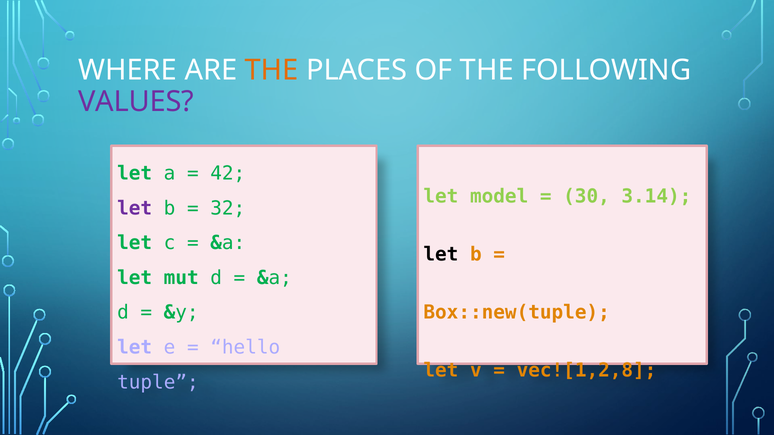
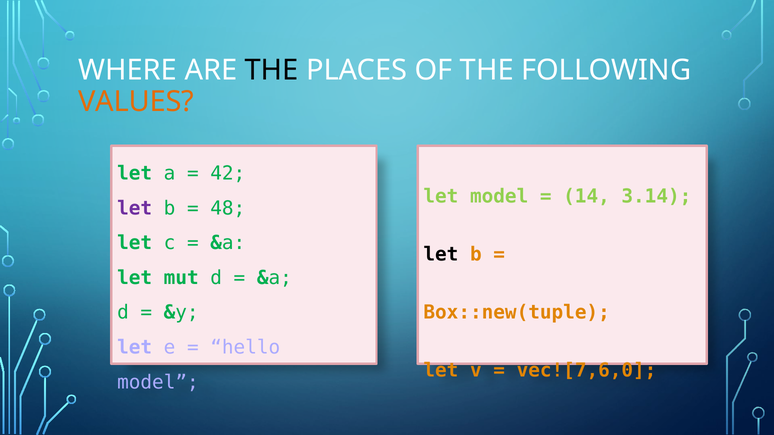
THE colour: orange -> black (272, 70)
VALUES colour: purple -> orange (136, 102)
30: 30 -> 14 (587, 197)
32: 32 -> 48 (228, 208)
vec![1,2,8: vec![1,2,8 -> vec![7,6,0 (587, 371)
tuple: tuple -> model (158, 382)
